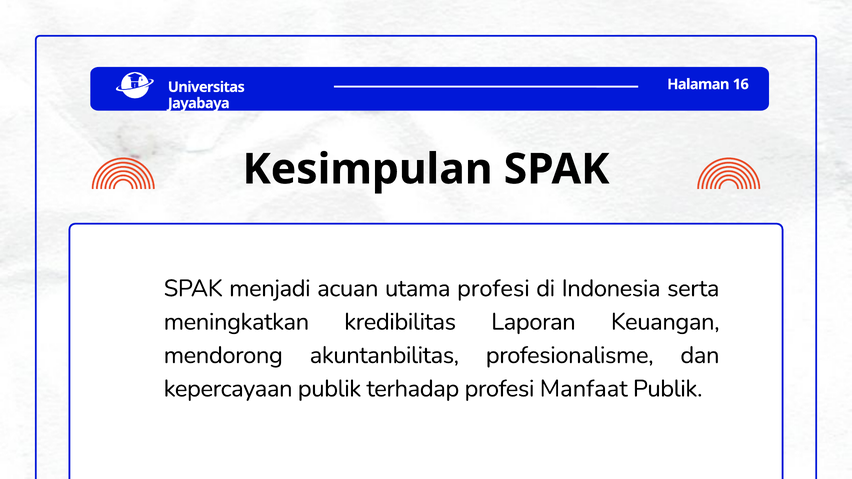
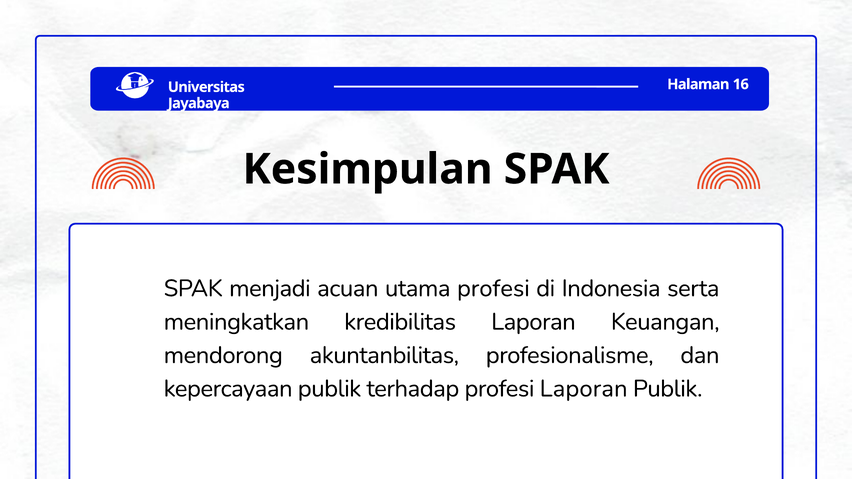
profesi Manfaat: Manfaat -> Laporan (584, 389)
